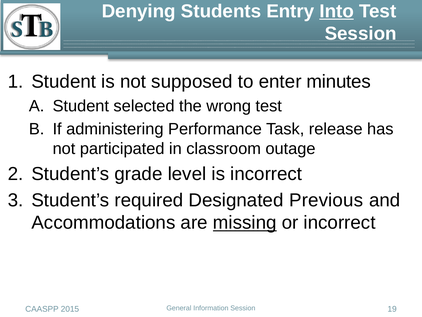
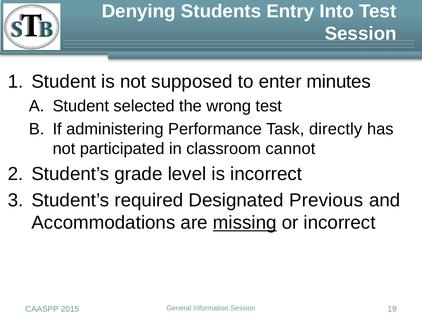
Into underline: present -> none (337, 11)
release: release -> directly (336, 129)
outage: outage -> cannot (290, 149)
